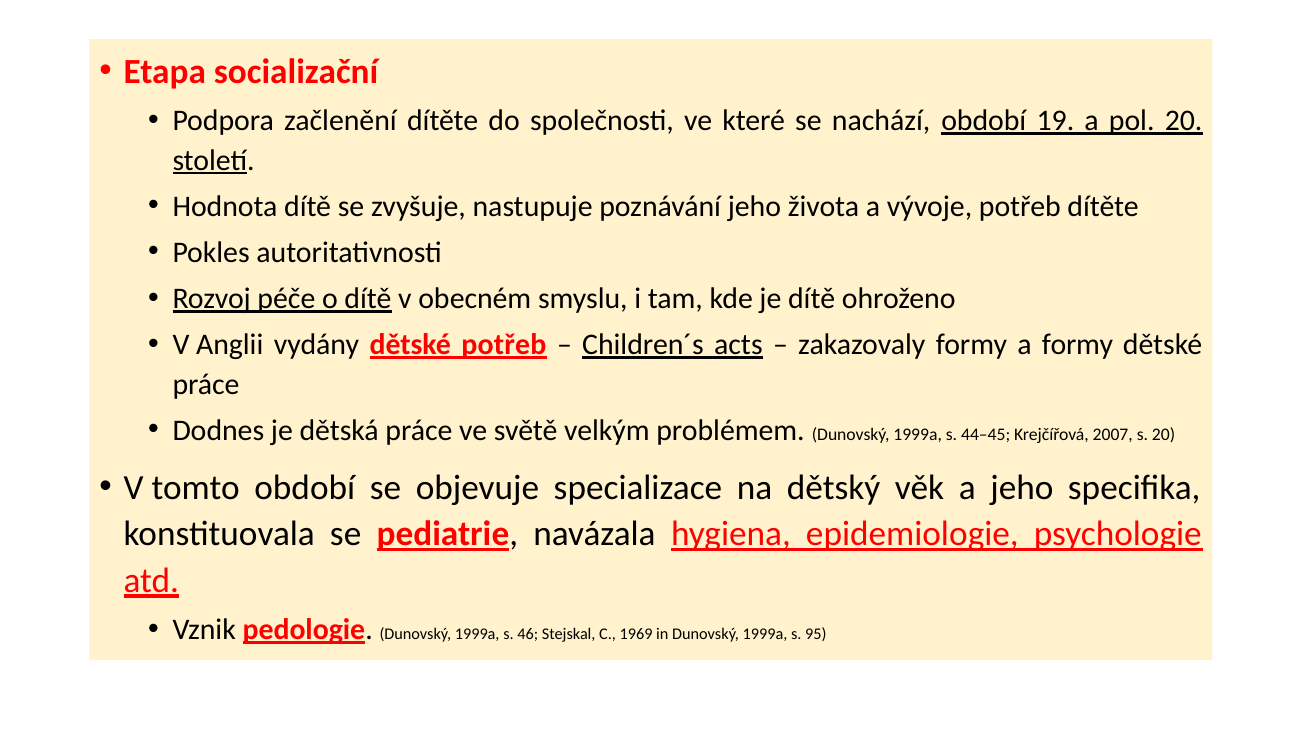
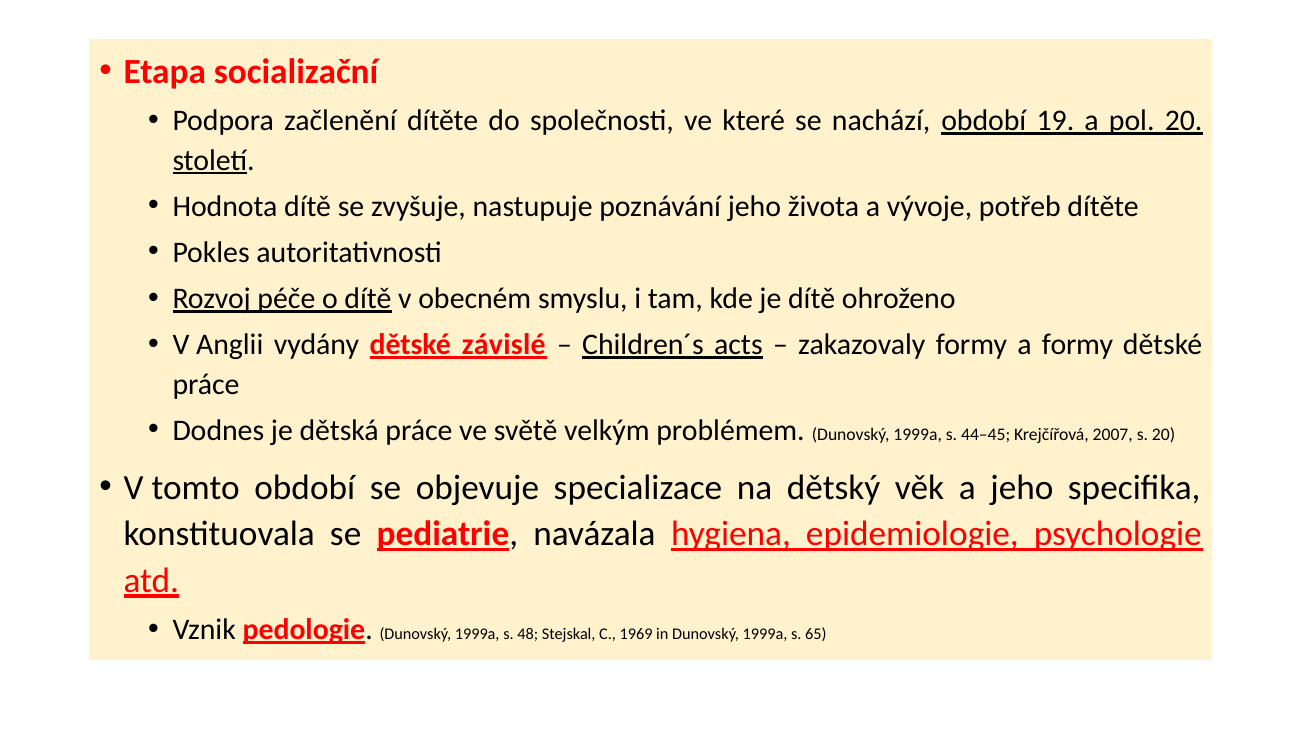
dětské potřeb: potřeb -> závislé (504, 345)
46: 46 -> 48 (528, 634)
95: 95 -> 65 (816, 634)
